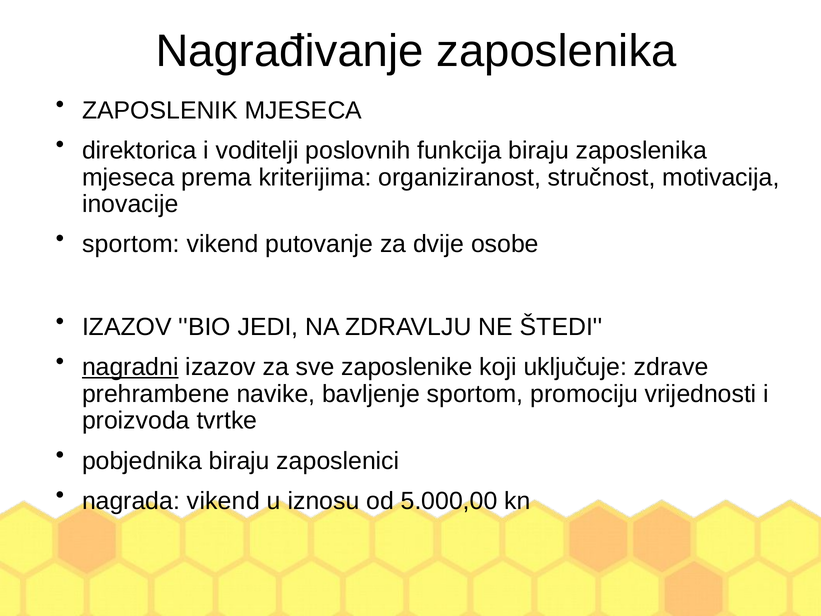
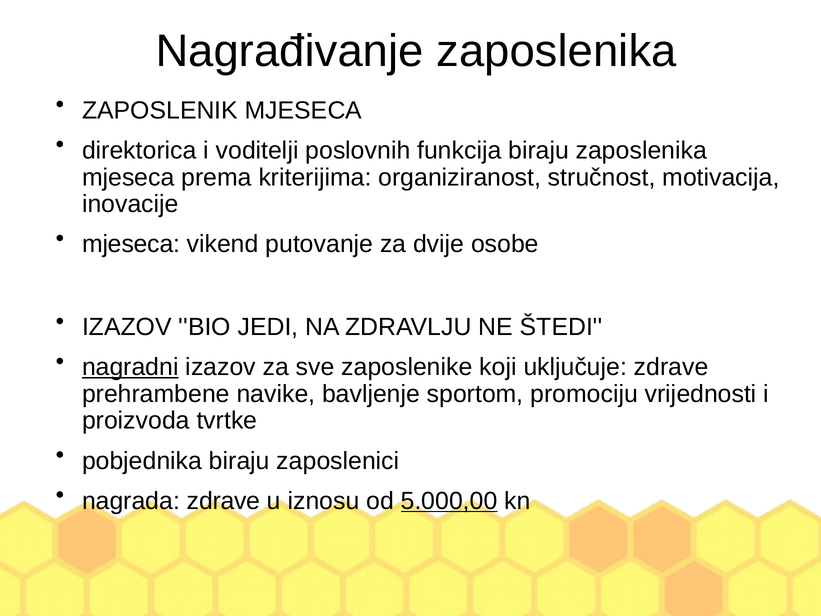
sportom: sportom -> mjeseca (131, 244)
nagrada vikend: vikend -> zdrave (224, 501)
5.000,00 underline: none -> present (449, 501)
